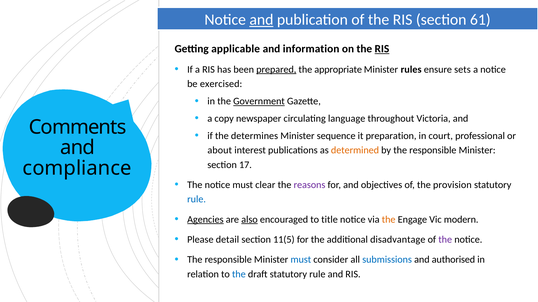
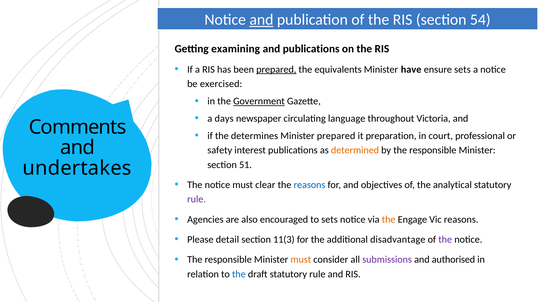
61: 61 -> 54 (480, 20)
applicable: applicable -> examining (236, 49)
and information: information -> publications (311, 49)
RIS underline: present -> none (382, 49)
appropriate: appropriate -> equivalents (338, 70)
rules: rules -> have (411, 70)
copy: copy -> days (224, 119)
Minister sequence: sequence -> prepared (336, 136)
about: about -> safety (220, 151)
17: 17 -> 51 (245, 165)
compliance: compliance -> undertakes (77, 169)
reasons colour: purple -> blue (310, 185)
provision: provision -> analytical (452, 185)
rule colour: blue -> purple (197, 200)
Agencies underline: present -> none (205, 220)
also underline: present -> none (249, 220)
to title: title -> sets (330, 220)
Vic modern: modern -> reasons (461, 220)
11(5: 11(5 -> 11(3 (284, 240)
must colour: blue -> orange (301, 260)
submissions colour: blue -> purple (387, 260)
